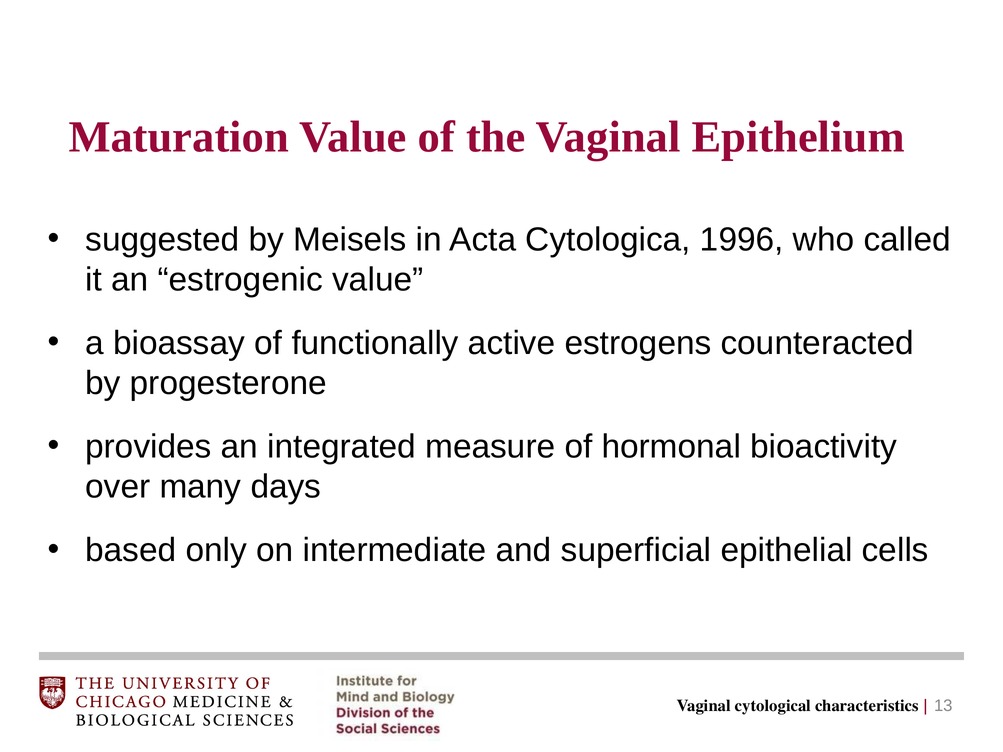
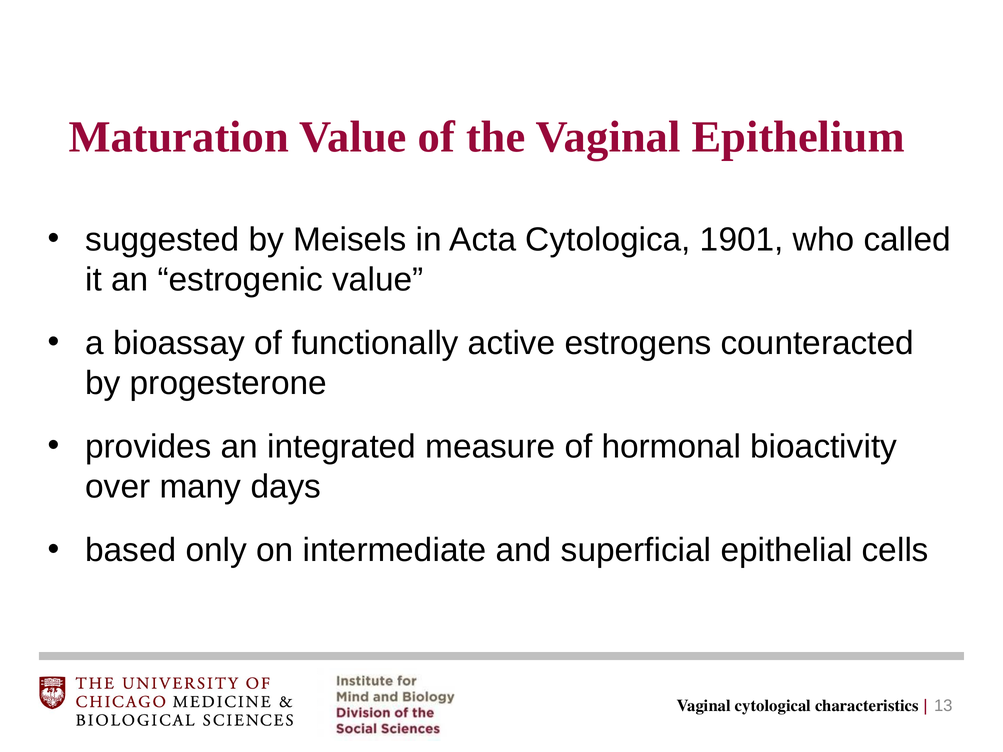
1996: 1996 -> 1901 (742, 240)
